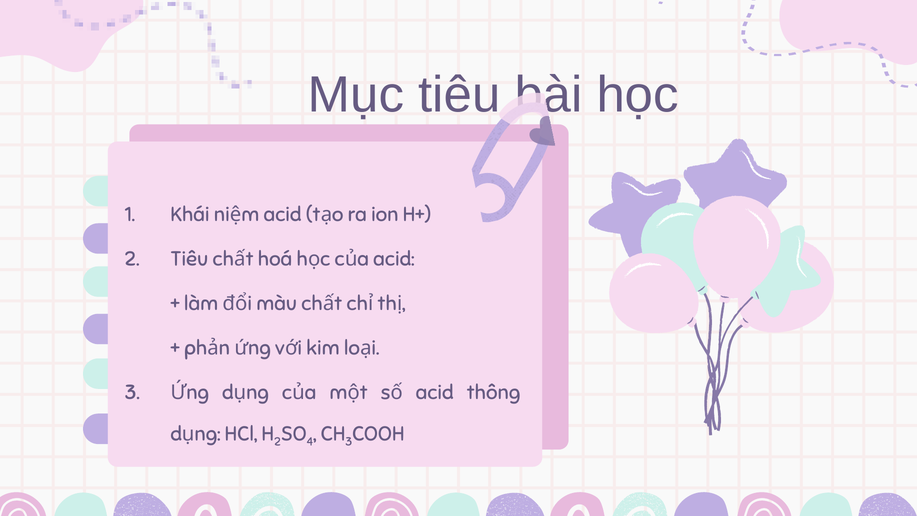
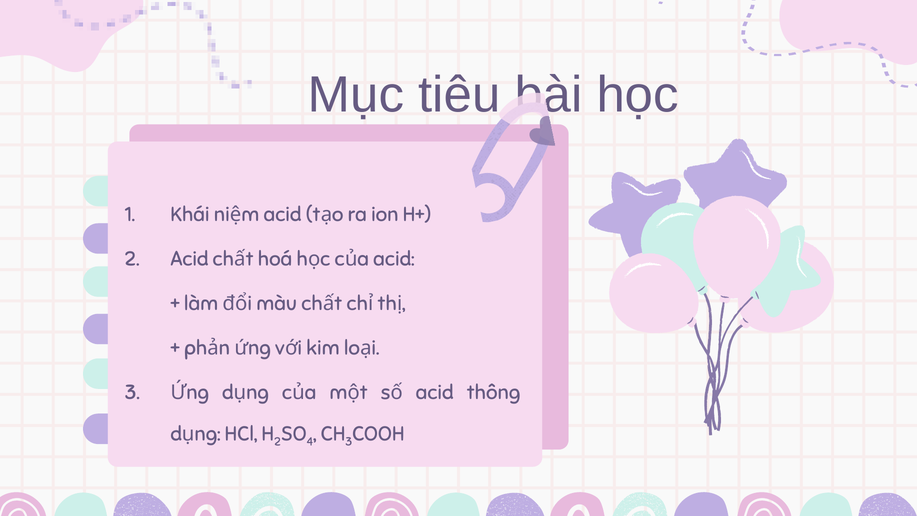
Tiêu: Tiêu -> Acid (189, 259)
